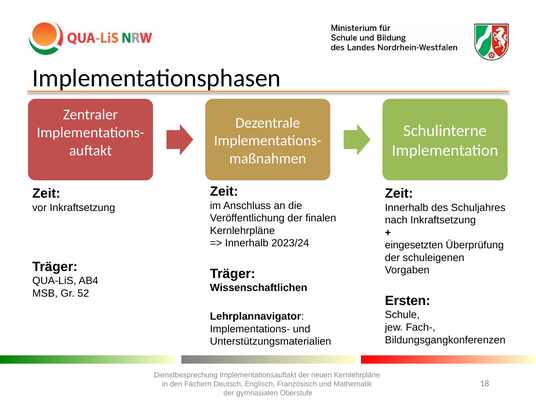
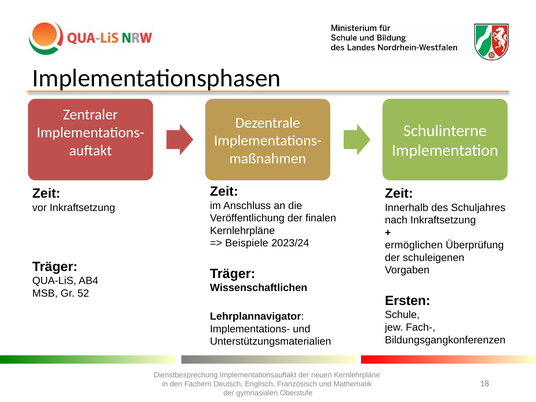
Innerhalb: Innerhalb -> Beispiele (247, 243)
eingesetzten: eingesetzten -> ermöglichen (414, 245)
